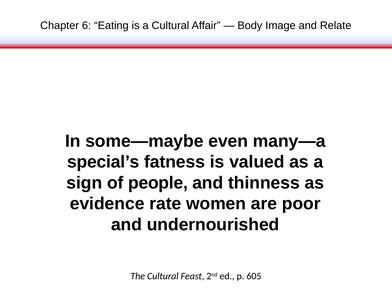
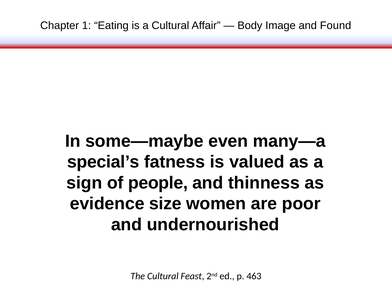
6: 6 -> 1 (87, 26)
Relate: Relate -> Found (336, 26)
rate: rate -> size (165, 204)
605: 605 -> 463 (254, 276)
